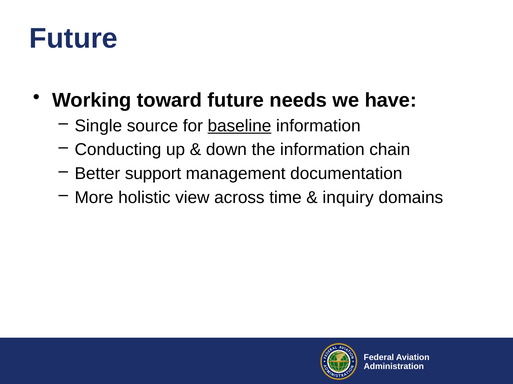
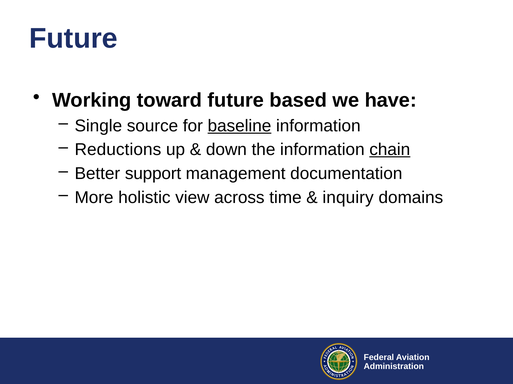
needs: needs -> based (298, 101)
Conducting: Conducting -> Reductions (118, 150)
chain underline: none -> present (390, 150)
